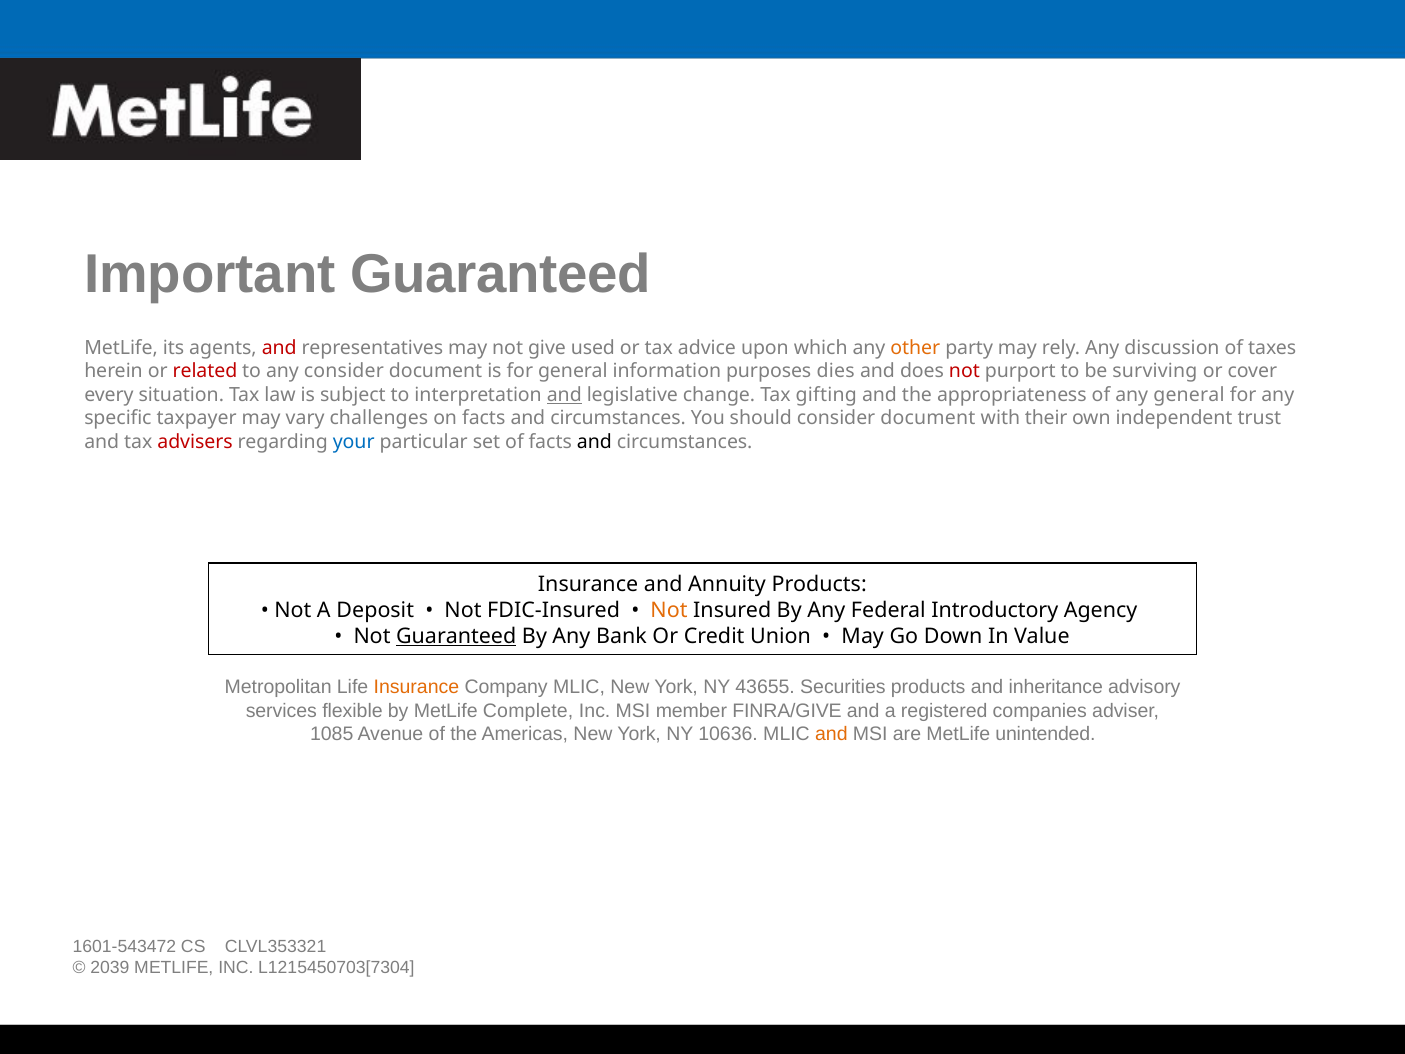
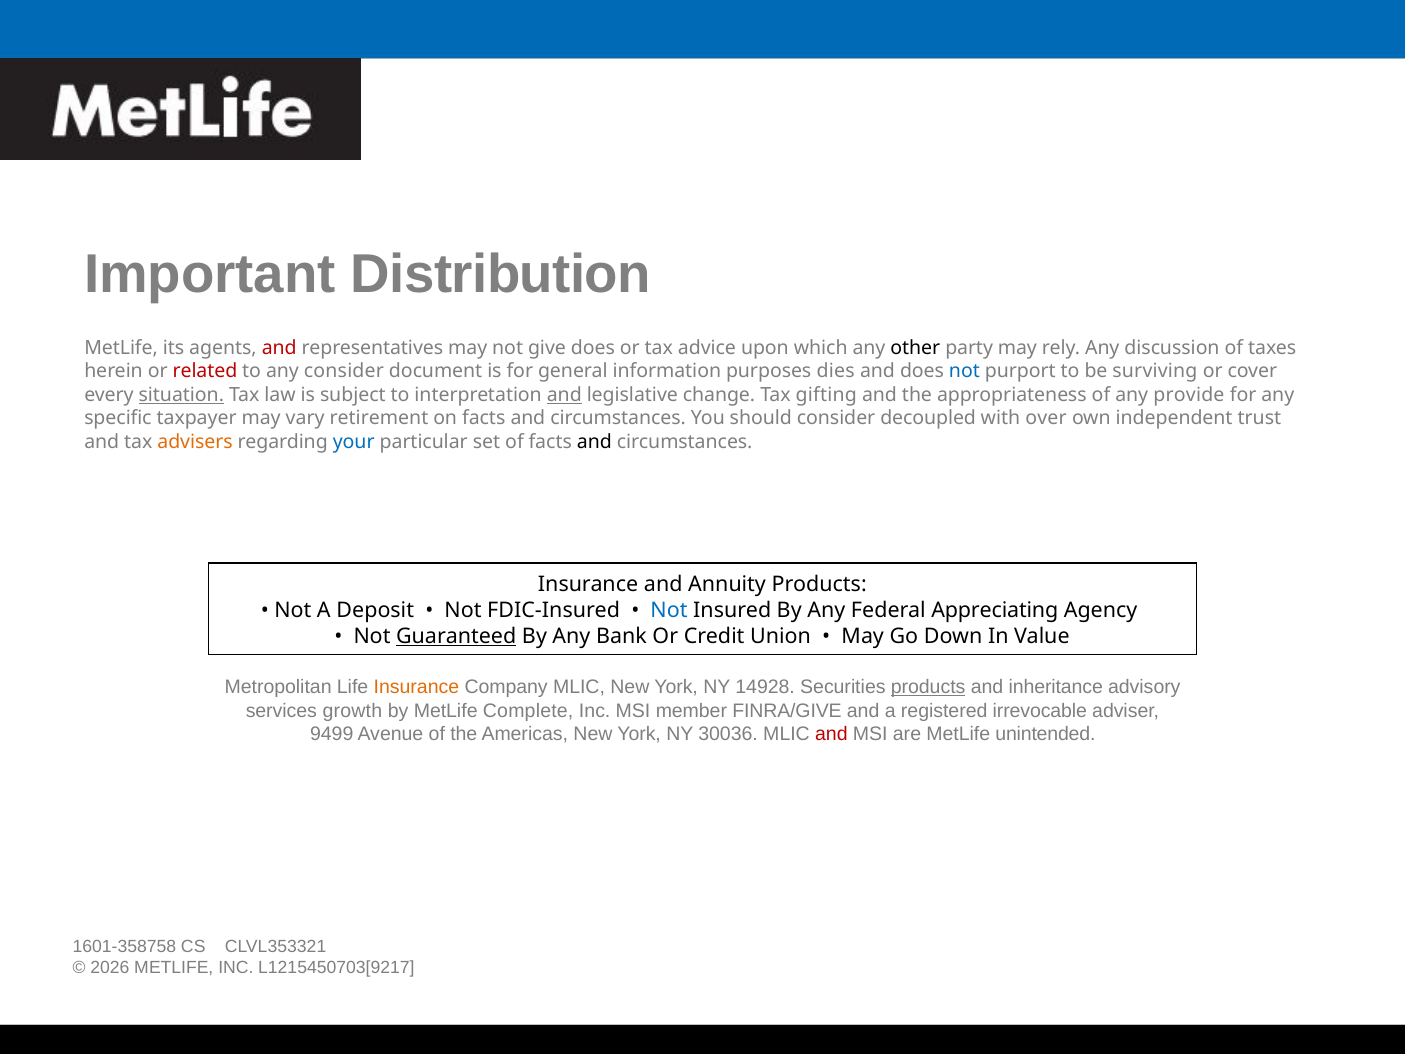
Important Guaranteed: Guaranteed -> Distribution (501, 274)
give used: used -> does (593, 348)
other colour: orange -> black (915, 348)
not colour: red -> blue (964, 371)
situation underline: none -> present (181, 395)
any general: general -> provide (1189, 395)
challenges: challenges -> retirement (379, 418)
should consider document: document -> decoupled (928, 418)
their: their -> over (1046, 418)
advisers colour: red -> orange (195, 442)
Not colour: orange -> blue (669, 610)
Introductory: Introductory -> Appreciating (995, 610)
43655: 43655 -> 14928 (765, 687)
products underline: none -> present (928, 687)
flexible: flexible -> growth (352, 711)
companies: companies -> irrevocable (1040, 711)
1085: 1085 -> 9499 (332, 734)
10636: 10636 -> 30036 (728, 734)
and colour: orange -> red (831, 734)
1601-543472: 1601-543472 -> 1601-358758 (124, 946)
2039: 2039 -> 2026 (110, 967)
L1215450703[7304: L1215450703[7304 -> L1215450703[9217 (336, 967)
